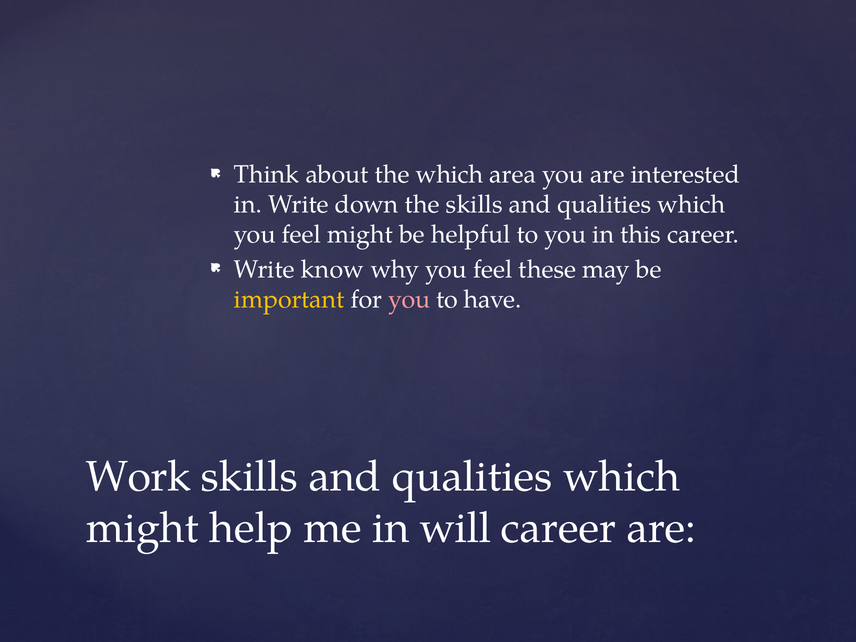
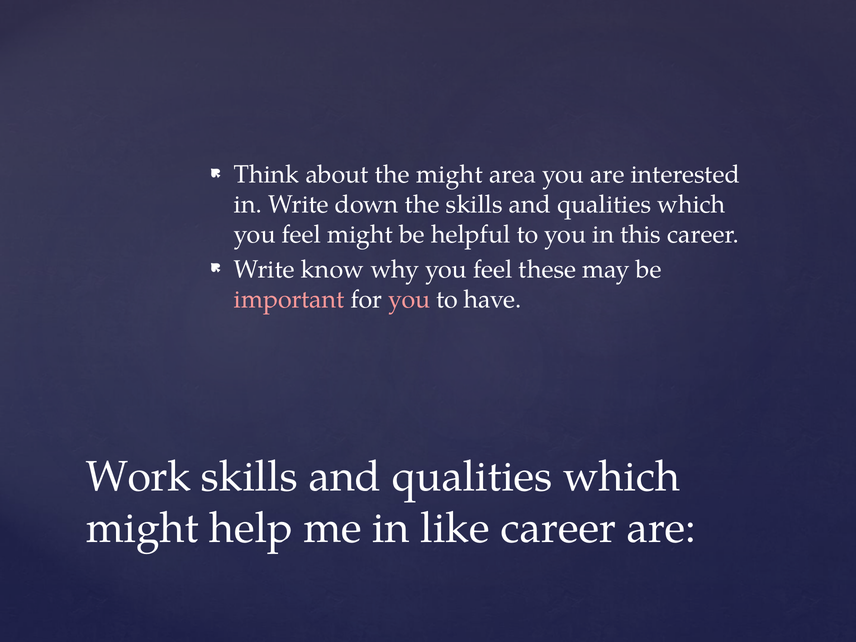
the which: which -> might (449, 175)
important colour: yellow -> pink (289, 300)
will: will -> like (455, 528)
